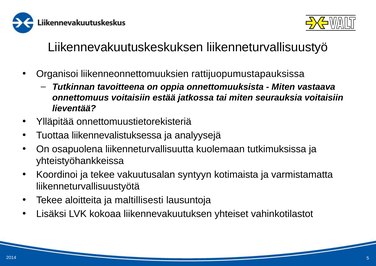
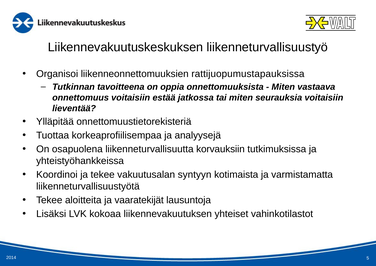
liikennevalistuksessa: liikennevalistuksessa -> korkeaprofiilisempaa (117, 135)
kuolemaan: kuolemaan -> korvauksiin (220, 149)
maltillisesti: maltillisesti -> vaaratekijät (139, 200)
